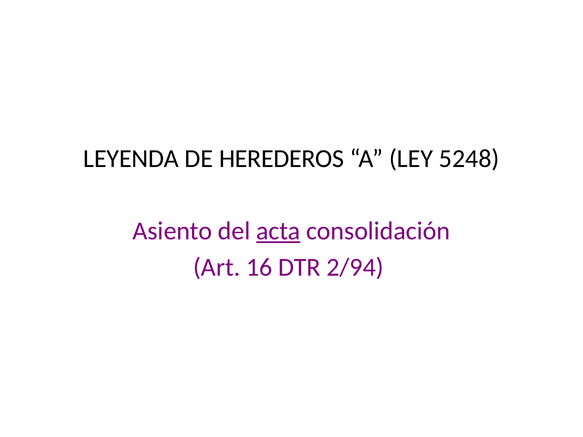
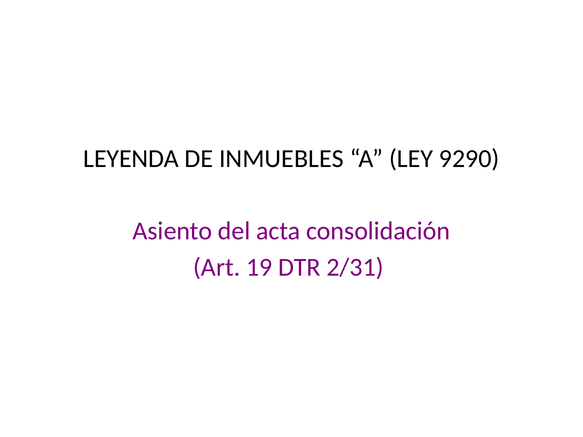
HEREDEROS: HEREDEROS -> INMUEBLES (281, 159)
5248: 5248 -> 9290 (469, 159)
acta underline: present -> none (278, 231)
16: 16 -> 19 (259, 267)
2/94: 2/94 -> 2/31 (355, 267)
